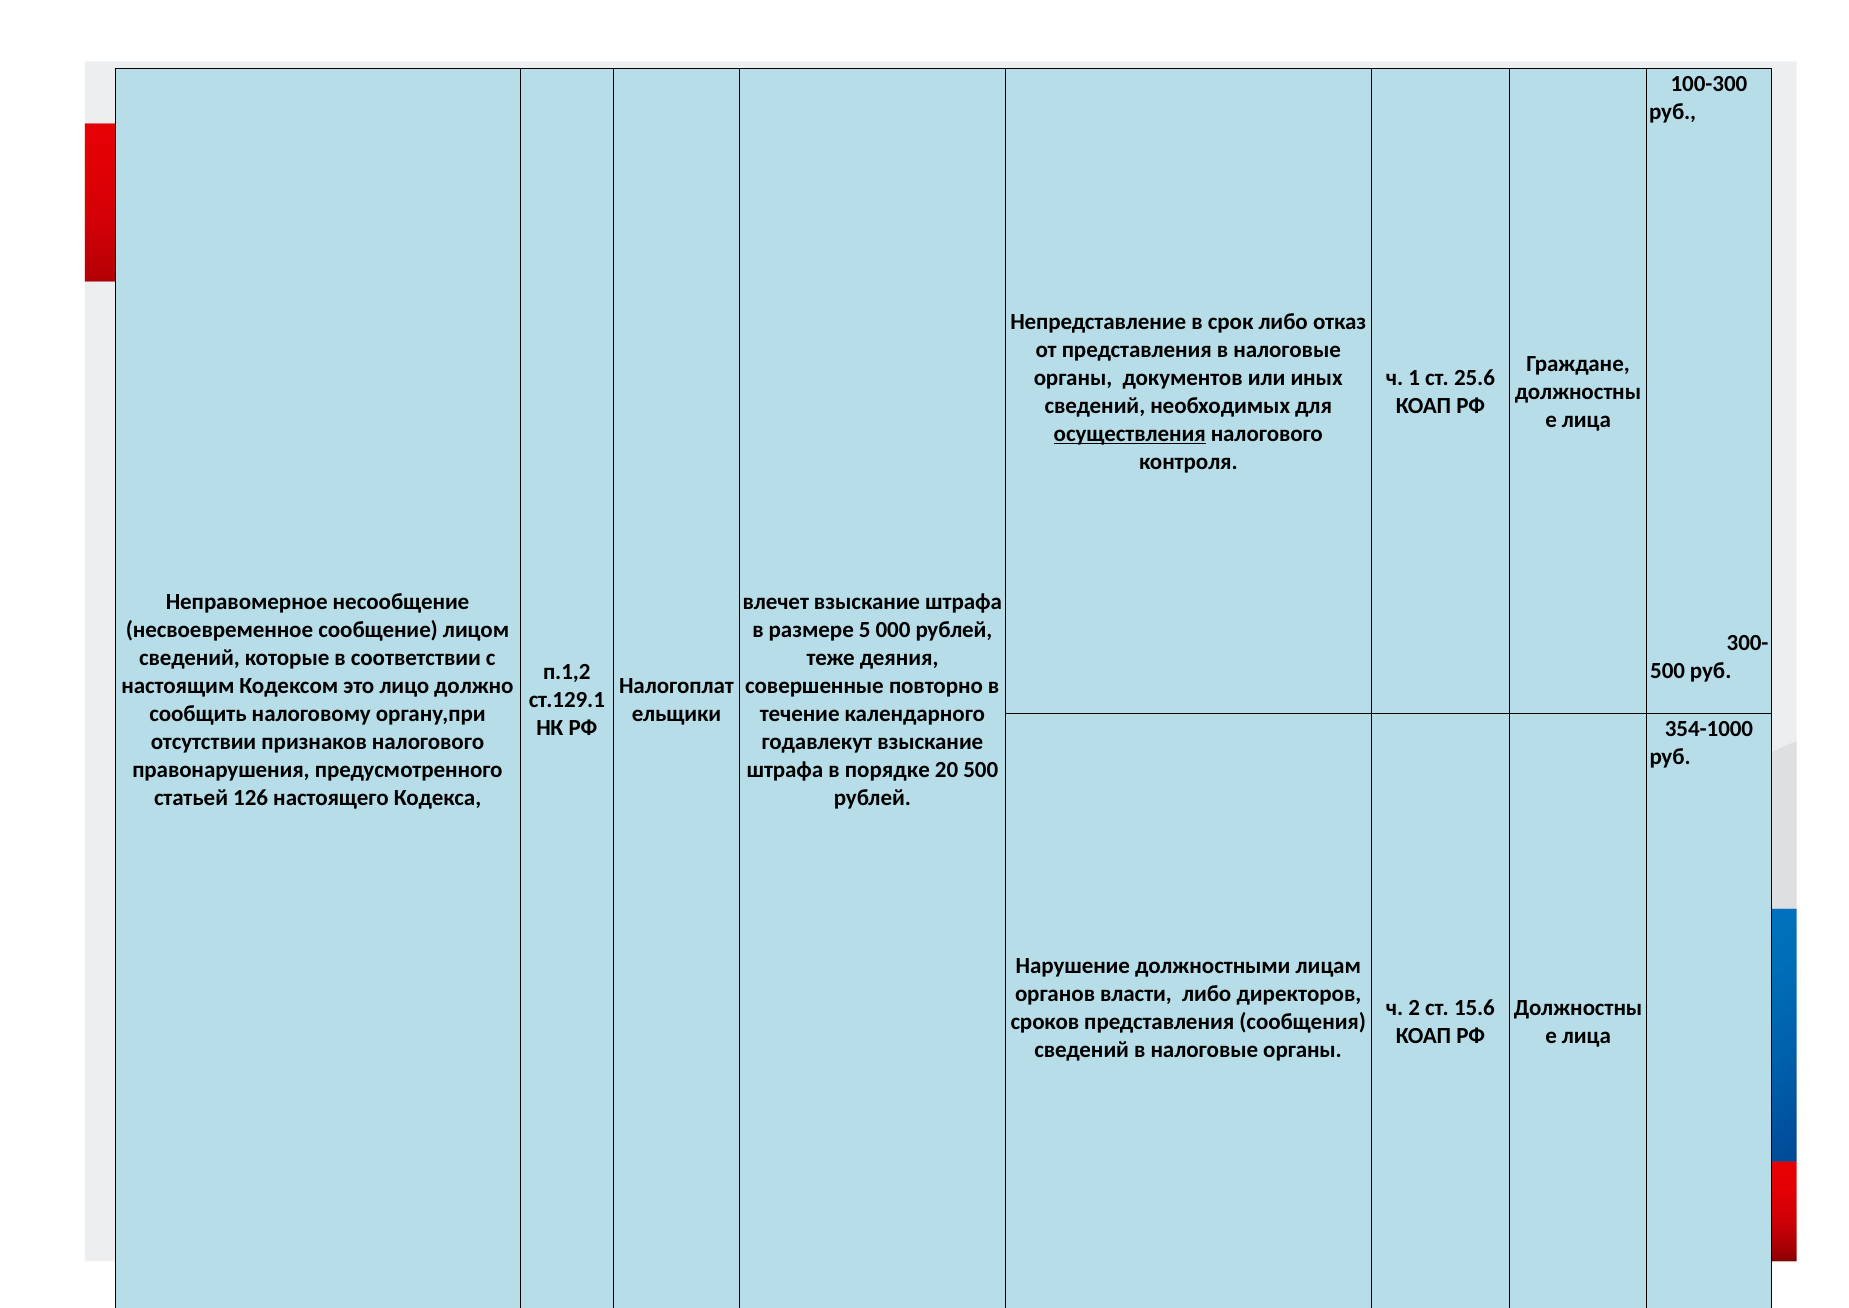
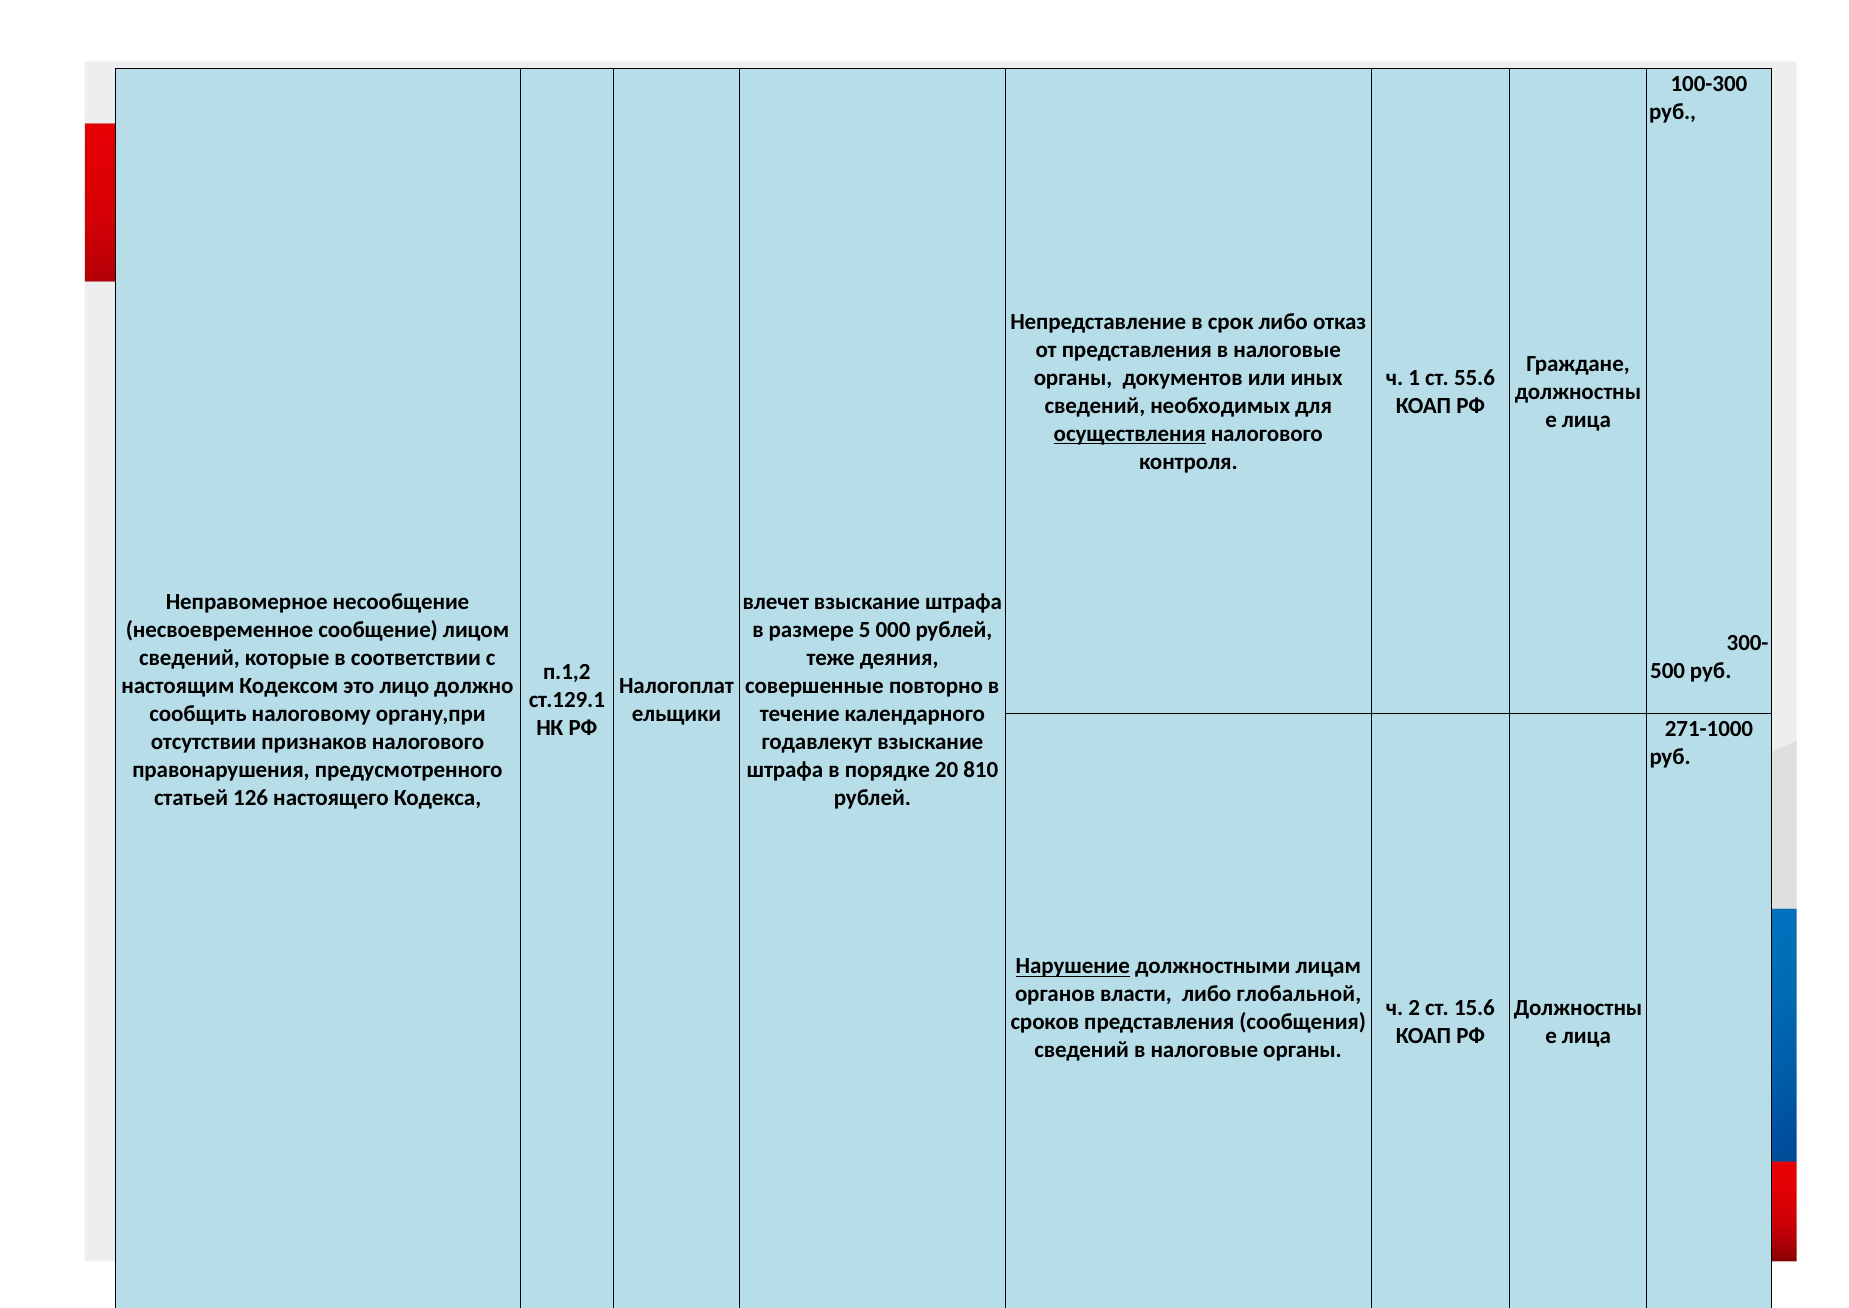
25.6: 25.6 -> 55.6 (1474, 378)
354-1000: 354-1000 -> 271-1000 (1709, 728)
20 500: 500 -> 810 (981, 770)
Нарушение underline: none -> present (1073, 966)
директоров: директоров -> глобальной (1299, 994)
